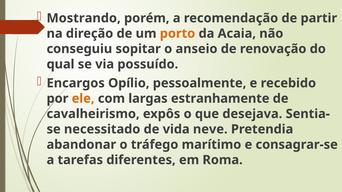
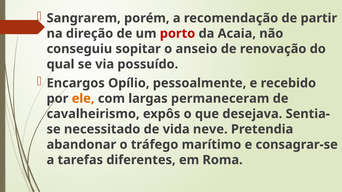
Mostrando: Mostrando -> Sangrarem (84, 18)
porto colour: orange -> red (178, 34)
estranhamente: estranhamente -> permaneceram (220, 99)
